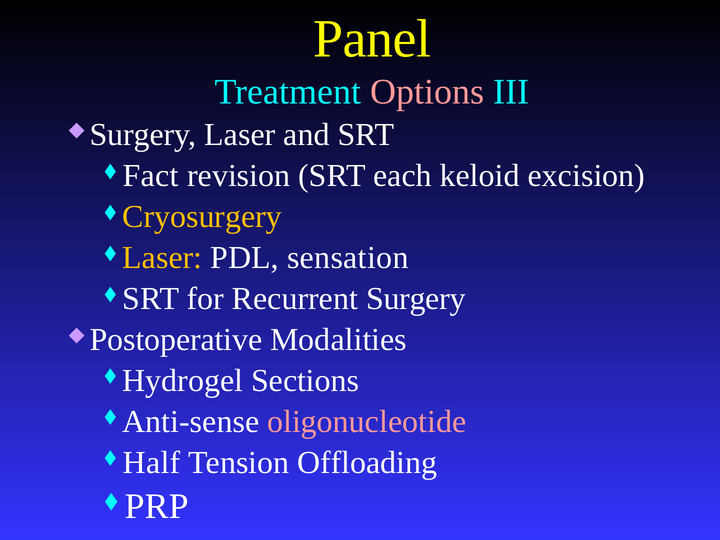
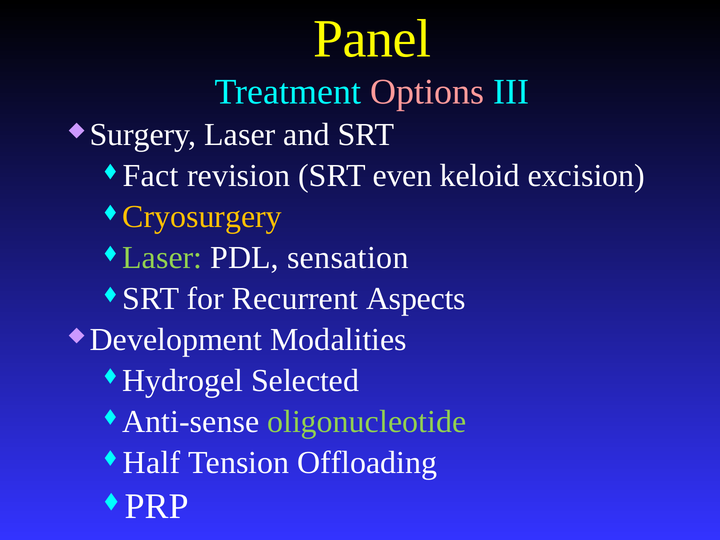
each: each -> even (403, 176)
Laser colour: yellow -> light green (162, 258)
Recurrent Surgery: Surgery -> Aspects (416, 299)
Postoperative: Postoperative -> Development (176, 340)
Sections: Sections -> Selected (305, 381)
oligonucleotide colour: pink -> light green (367, 422)
